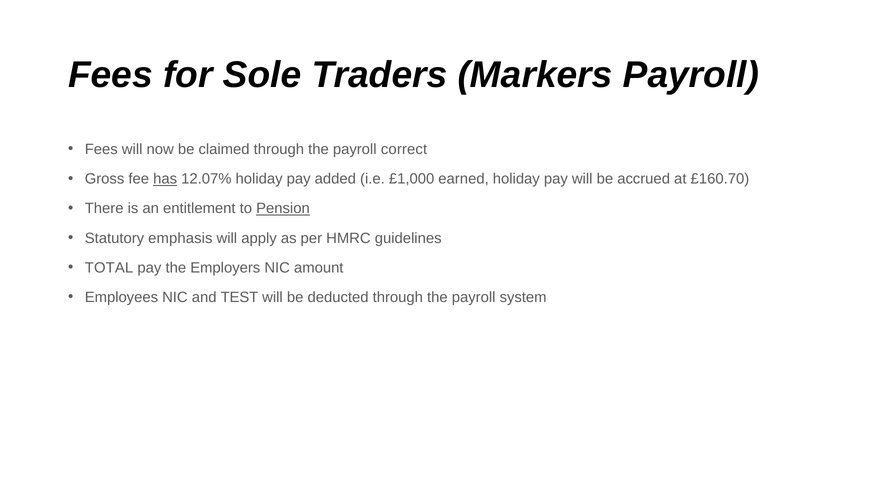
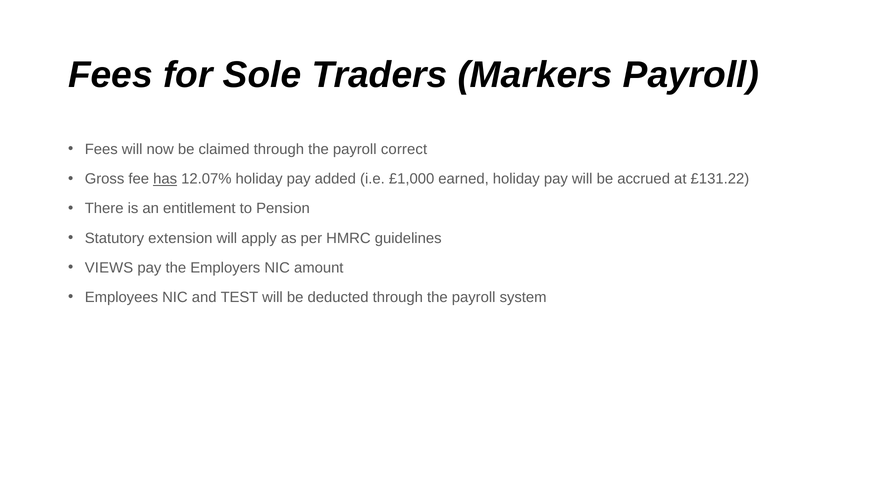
£160.70: £160.70 -> £131.22 (720, 179)
Pension underline: present -> none (283, 209)
emphasis: emphasis -> extension (180, 238)
TOTAL: TOTAL -> VIEWS (109, 268)
